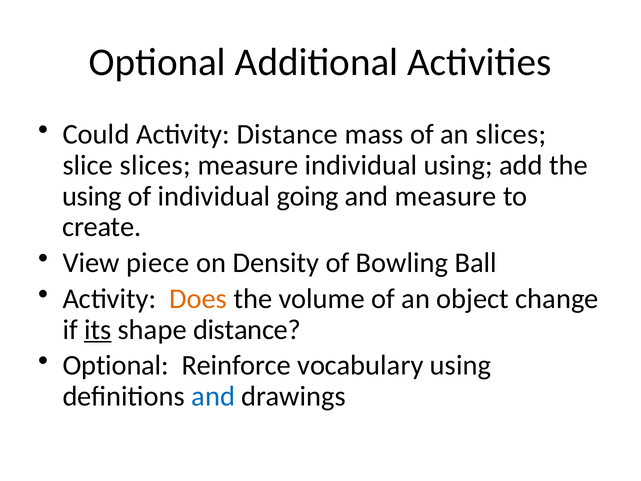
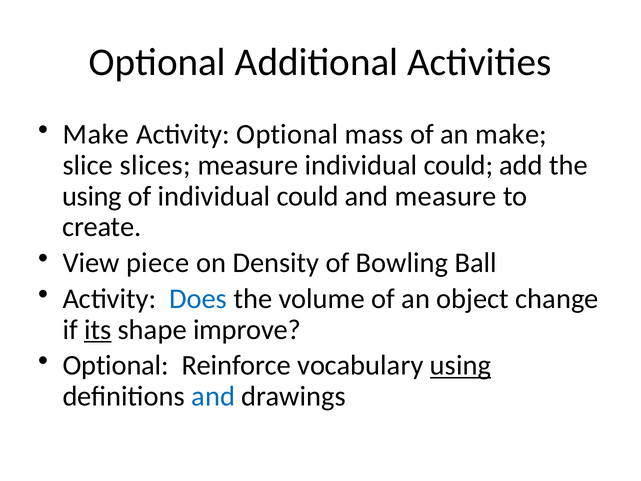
Could: Could -> Make (96, 134)
Activity Distance: Distance -> Optional (287, 134)
an slices: slices -> make (511, 134)
measure individual using: using -> could (458, 165)
of individual going: going -> could (308, 196)
Does colour: orange -> blue (198, 299)
shape distance: distance -> improve (247, 329)
using underline: none -> present (460, 365)
